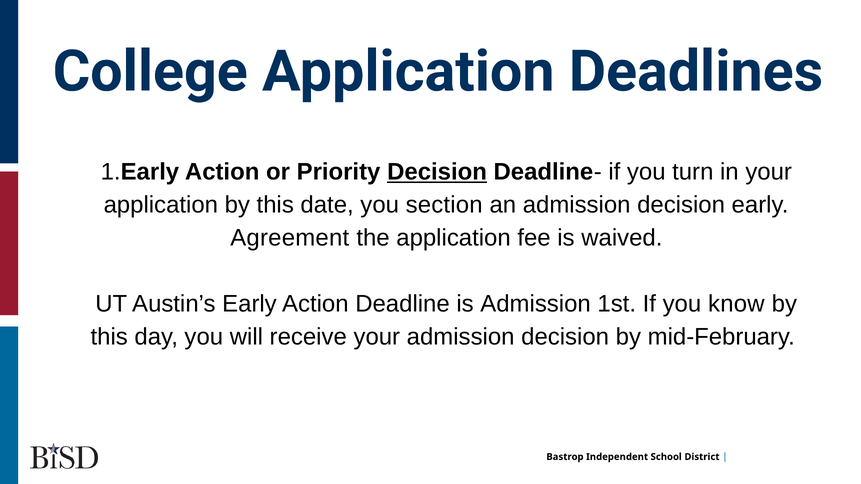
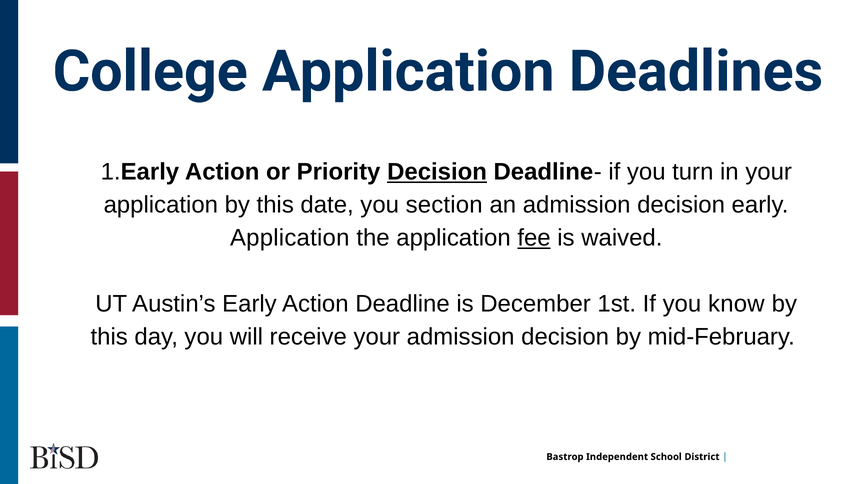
Agreement: Agreement -> Application (290, 238)
fee underline: none -> present (534, 238)
is Admission: Admission -> December (536, 304)
